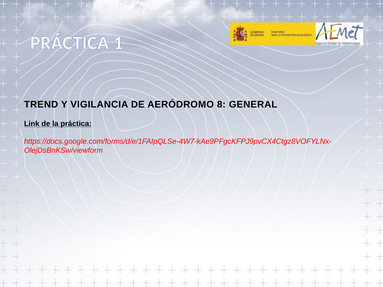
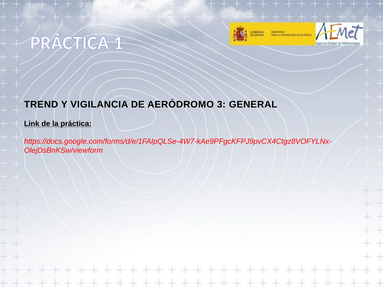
8: 8 -> 3 (221, 105)
